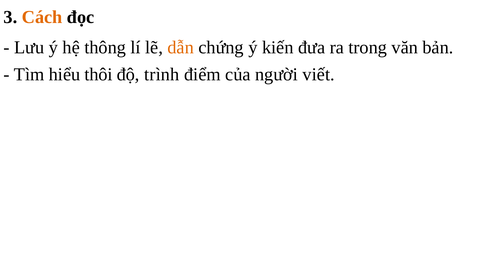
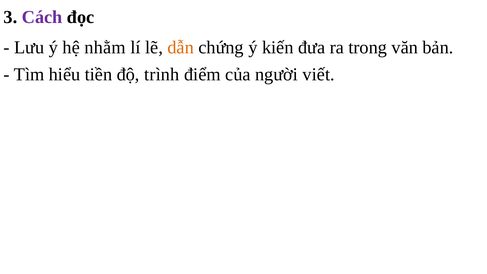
Cách colour: orange -> purple (42, 17)
thông: thông -> nhằm (105, 48)
thôi: thôi -> tiền (98, 75)
